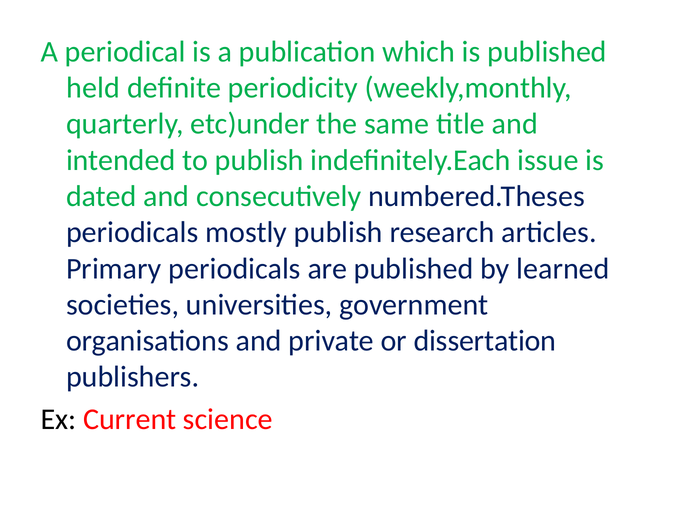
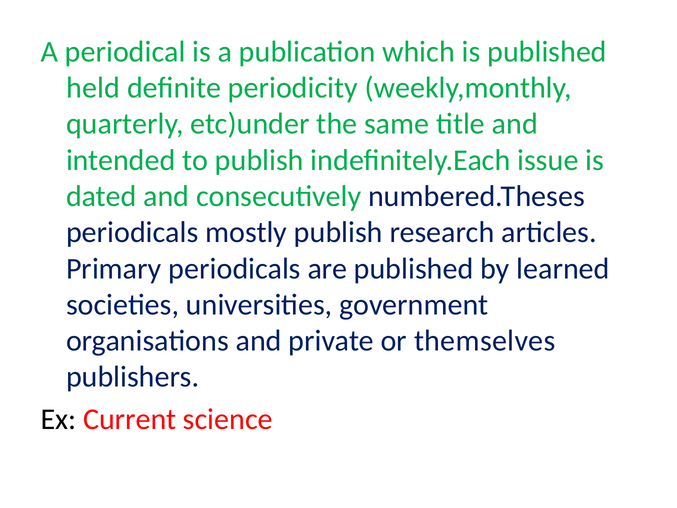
dissertation: dissertation -> themselves (485, 341)
